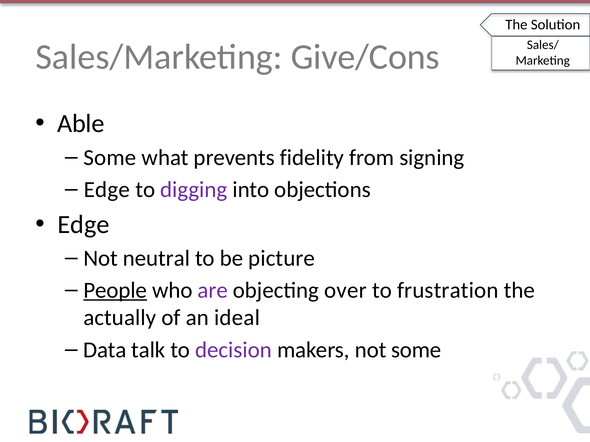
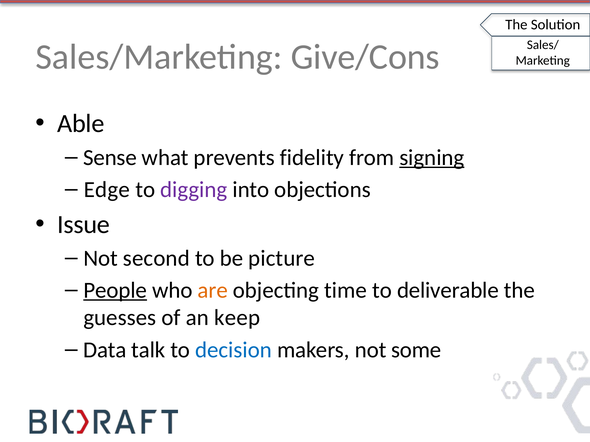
Some: Some -> Sense (110, 158)
signing underline: none -> present (432, 158)
Edge: Edge -> Issue (84, 225)
neutral: neutral -> second (156, 259)
are colour: purple -> orange (213, 291)
over: over -> time (346, 291)
frustration: frustration -> deliverable (448, 291)
actually: actually -> guesses (120, 318)
ideal: ideal -> keep (237, 318)
decision colour: purple -> blue (234, 350)
